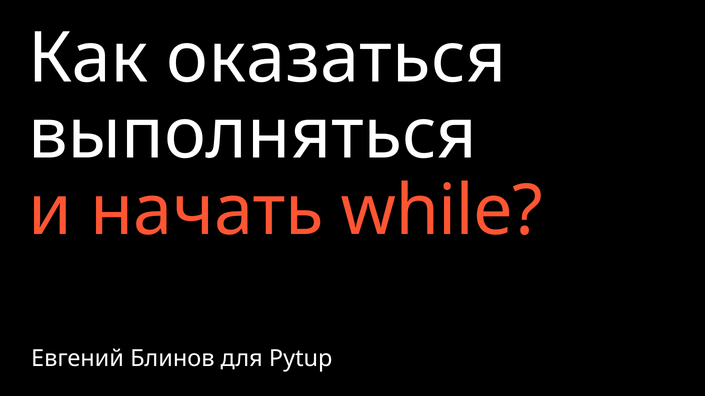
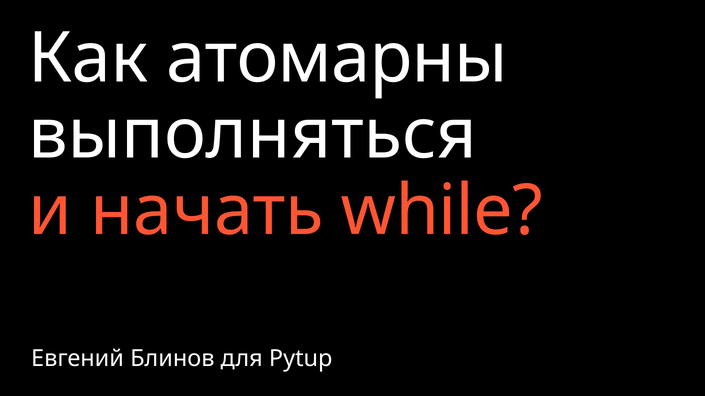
оказаться: оказаться -> атомарны (337, 59)
